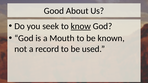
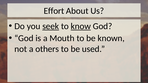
Good: Good -> Effort (54, 11)
seek underline: none -> present (51, 26)
record: record -> others (47, 49)
